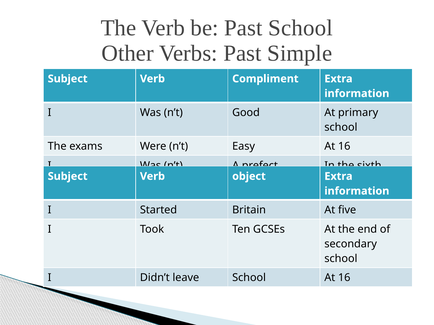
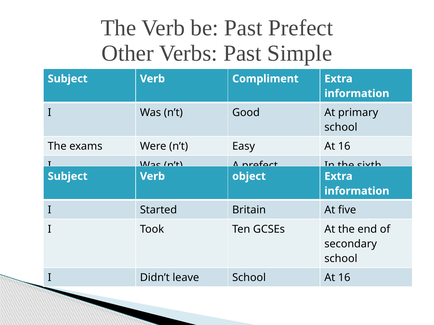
Past School: School -> Prefect (301, 28)
